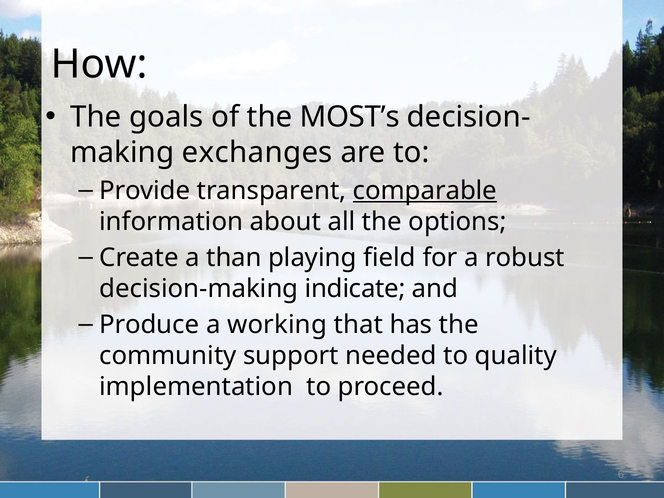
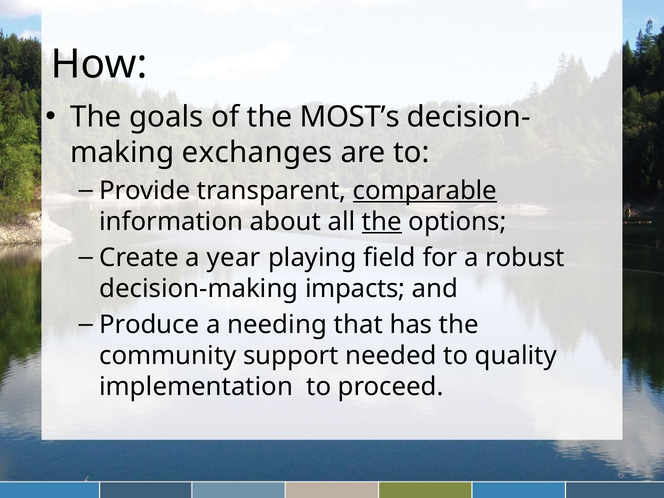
the underline: none -> present (382, 222)
than: than -> year (234, 258)
indicate: indicate -> impacts (355, 289)
working: working -> needing (277, 325)
